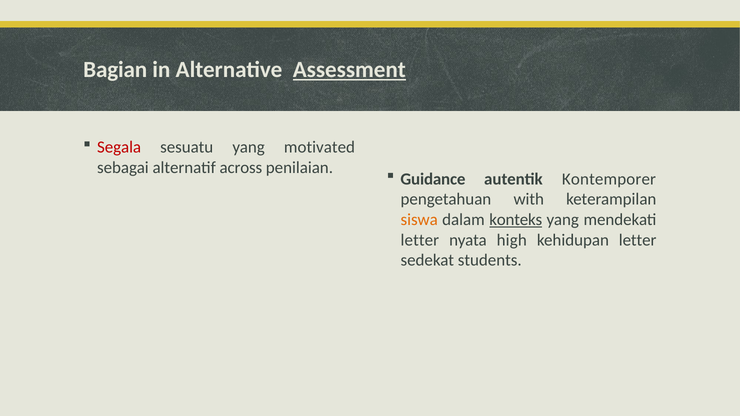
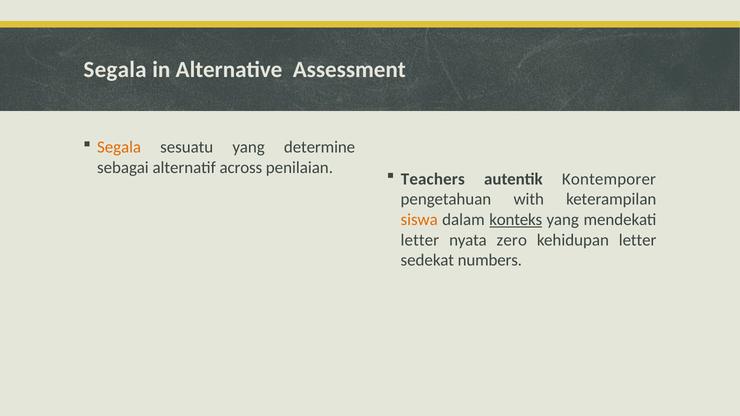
Bagian: Bagian -> Segala (115, 70)
Assessment underline: present -> none (349, 70)
Segala colour: red -> orange (119, 147)
motivated: motivated -> determine (320, 147)
Guidance: Guidance -> Teachers (433, 179)
high: high -> zero (512, 240)
students: students -> numbers (490, 261)
